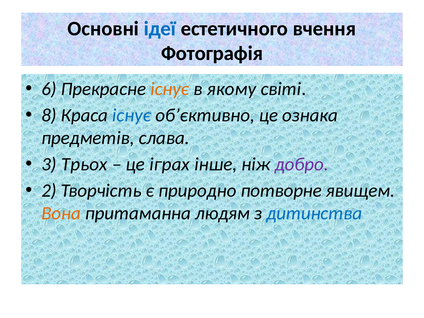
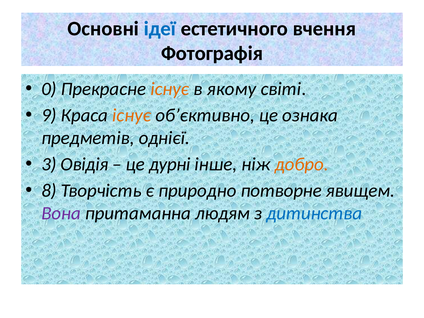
6: 6 -> 0 (49, 89)
8: 8 -> 9 (49, 115)
існує colour: blue -> orange (132, 115)
слава: слава -> однієї (164, 138)
Трьох: Трьох -> Овідія (84, 164)
іграх: іграх -> дурні (170, 164)
добро colour: purple -> orange (302, 164)
2: 2 -> 8 (49, 191)
Вона colour: orange -> purple (61, 213)
